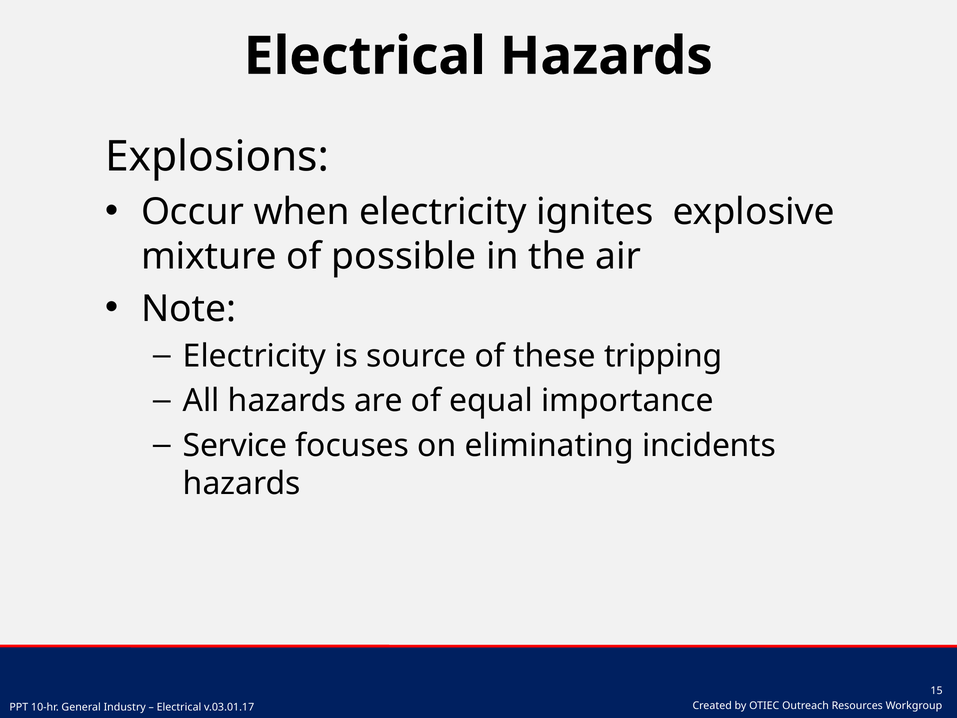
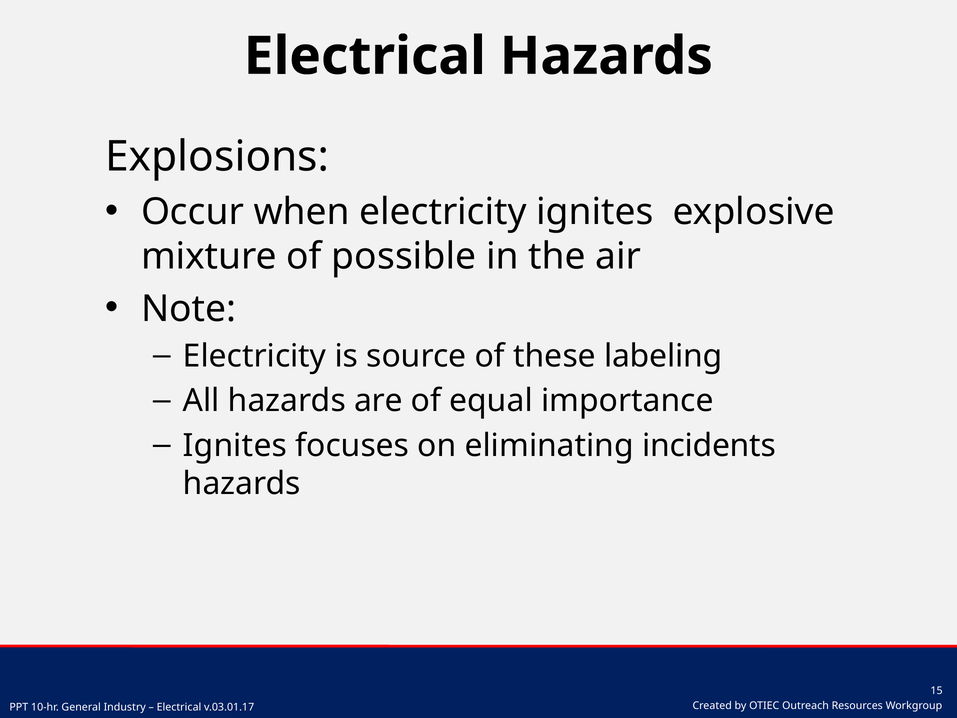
tripping: tripping -> labeling (663, 356)
Service: Service -> Ignites (235, 445)
